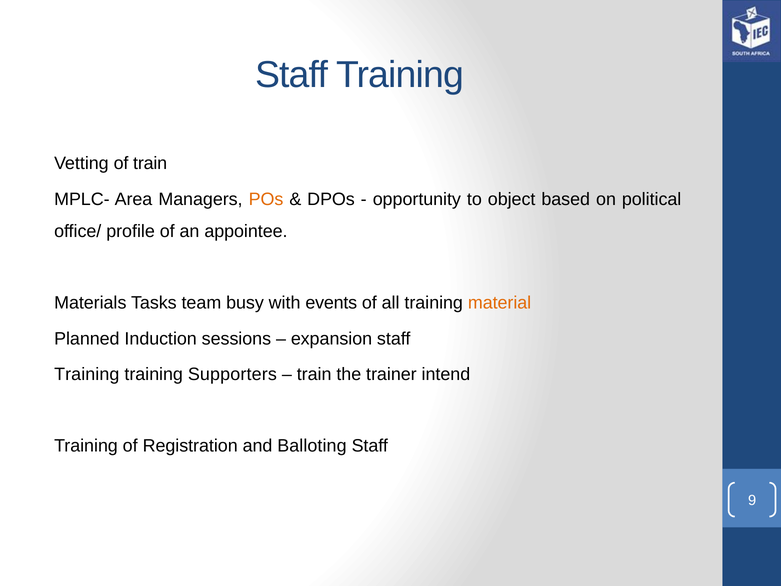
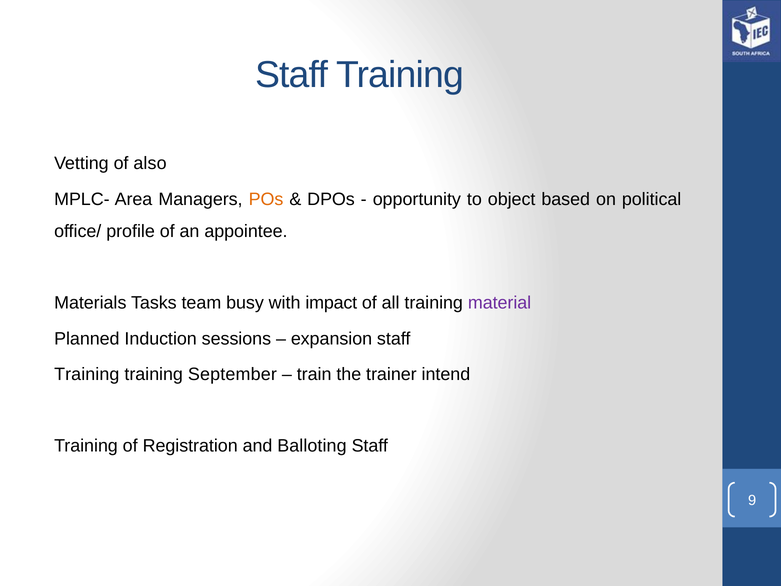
of train: train -> also (150, 163)
events: events -> impact (331, 303)
material colour: orange -> purple (500, 303)
Supporters: Supporters -> September (232, 374)
